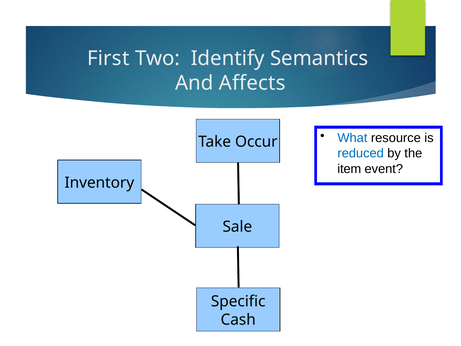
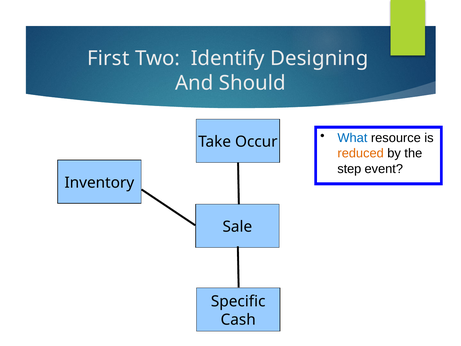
Semantics: Semantics -> Designing (319, 58)
Affects: Affects -> Should (252, 83)
reduced colour: blue -> orange (361, 153)
item: item -> step (349, 169)
